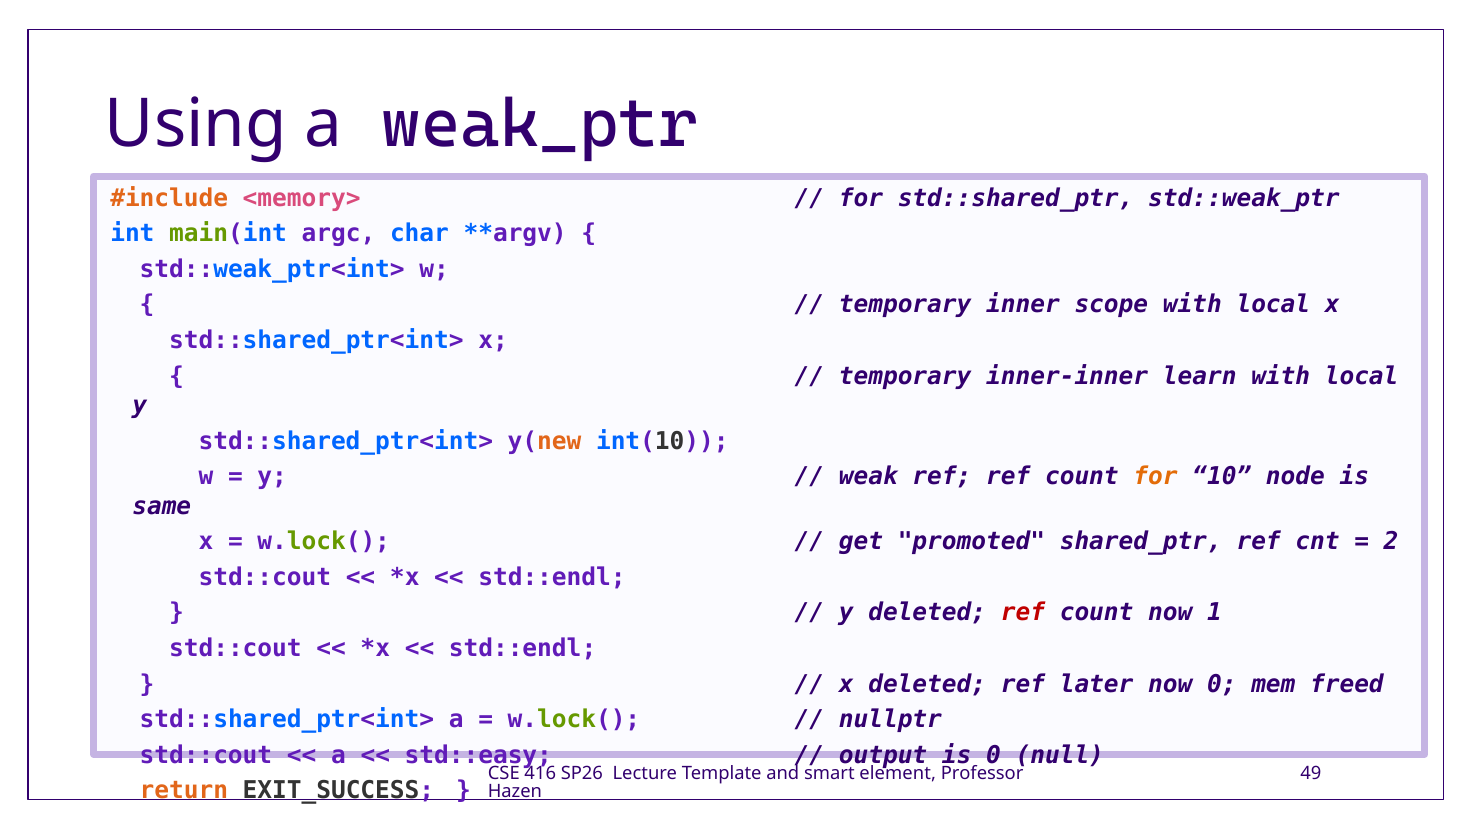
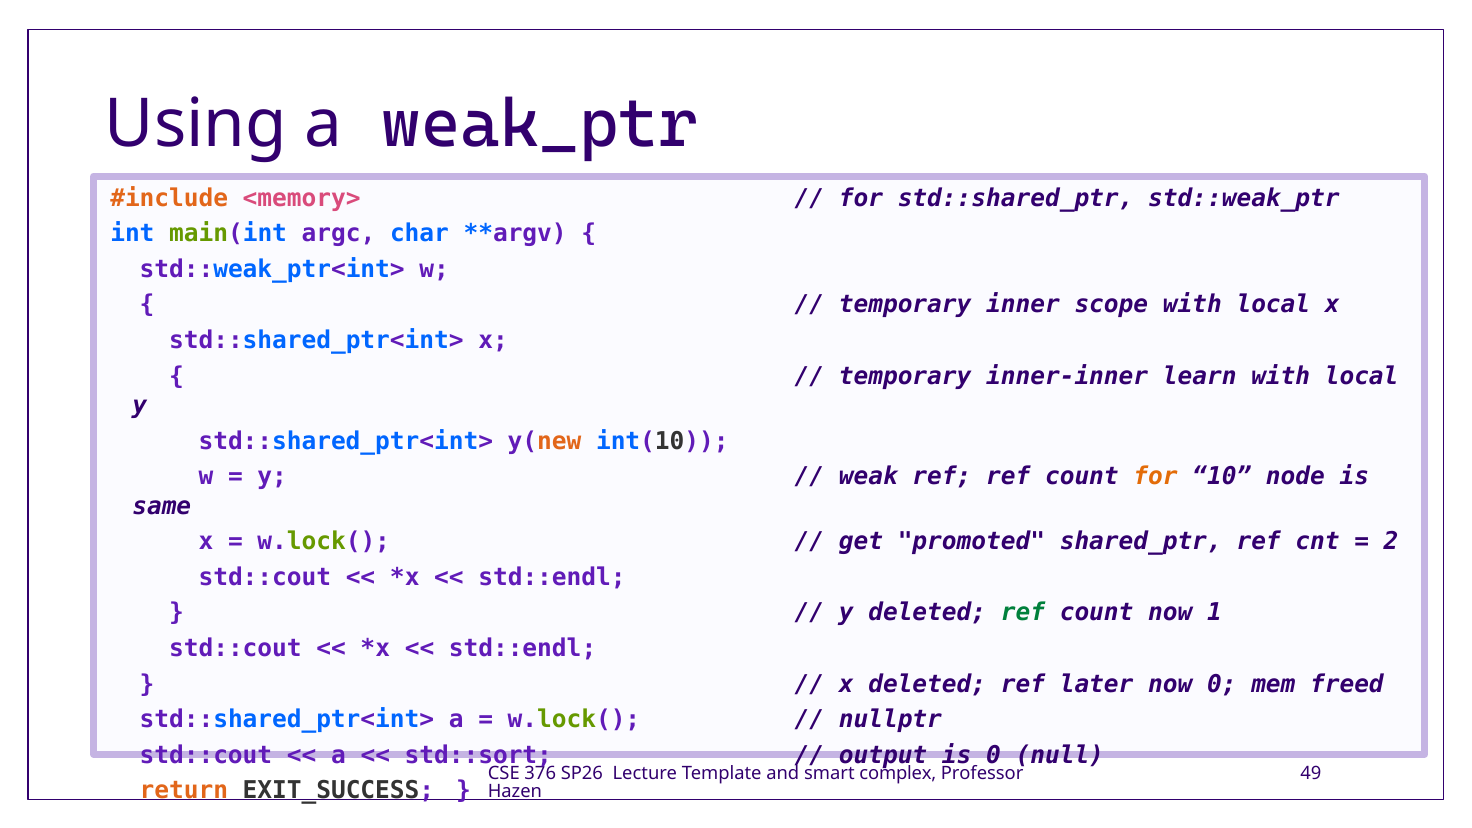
ref colour: red -> green (1023, 613)
std::easy: std::easy -> std::sort (478, 755)
416: 416 -> 376 (540, 773)
element: element -> complex (898, 773)
